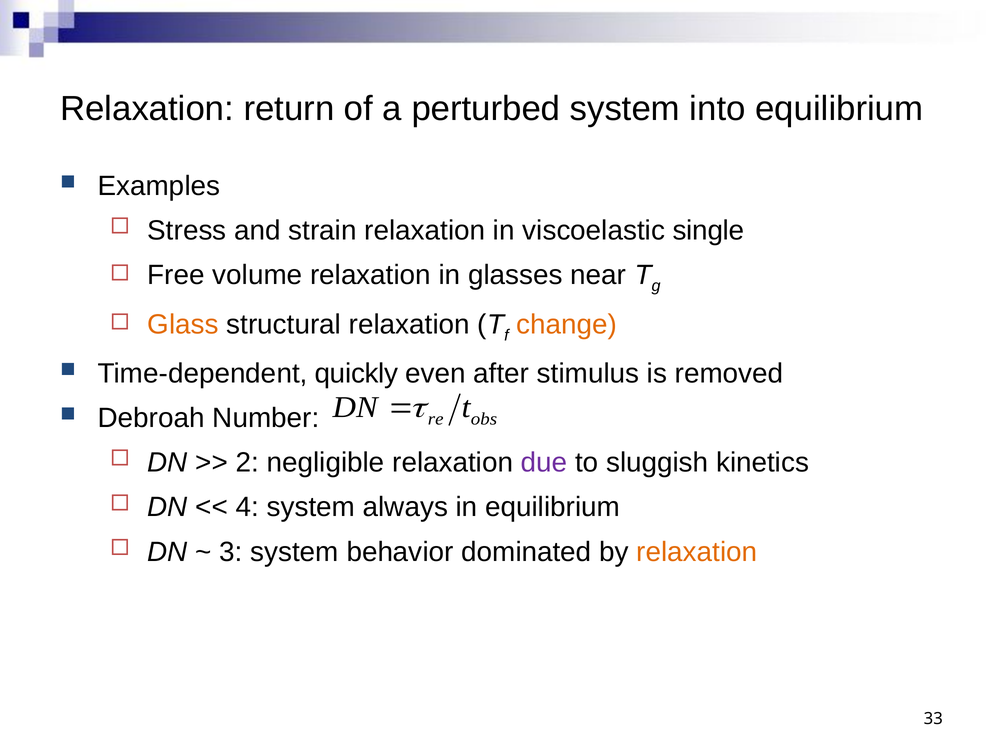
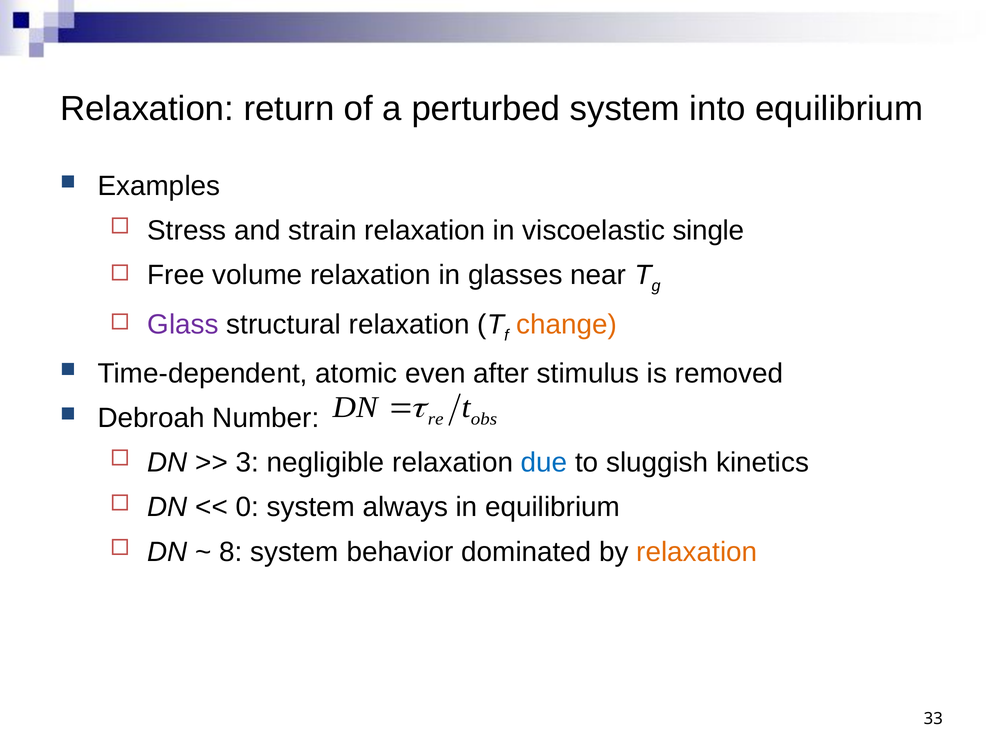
Glass colour: orange -> purple (183, 325)
quickly: quickly -> atomic (356, 374)
2: 2 -> 3 (247, 463)
due colour: purple -> blue (544, 463)
4: 4 -> 0 (247, 507)
3: 3 -> 8 (231, 552)
